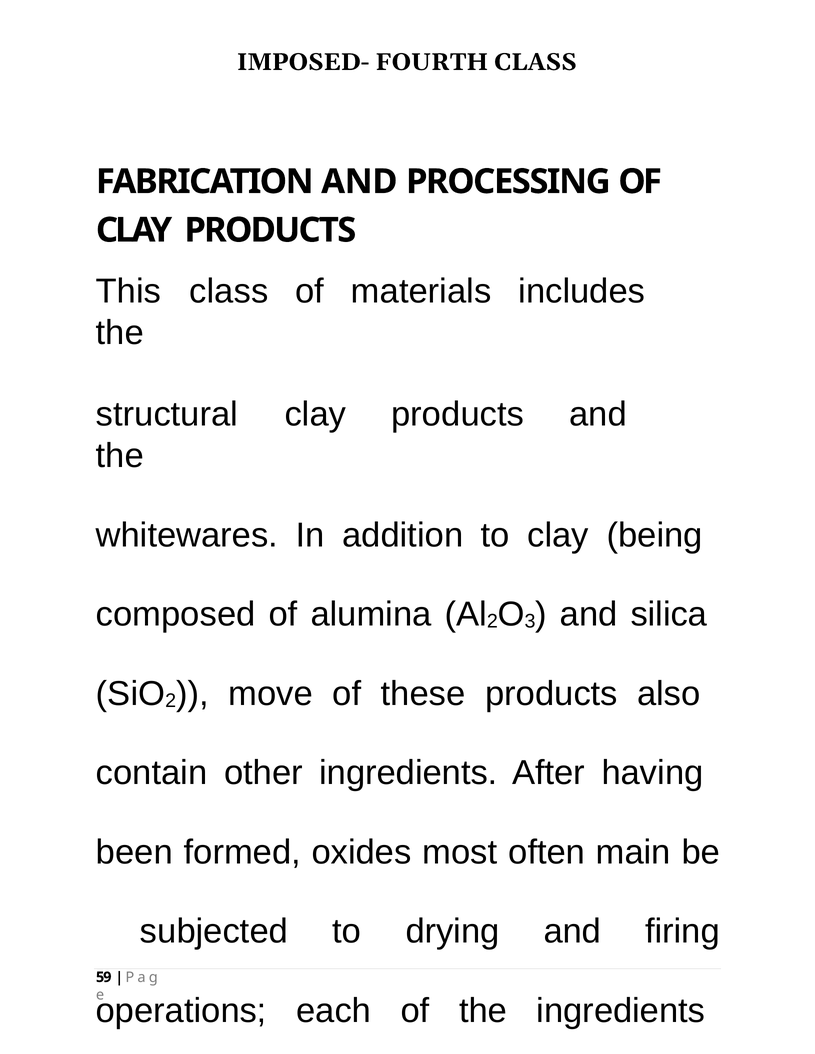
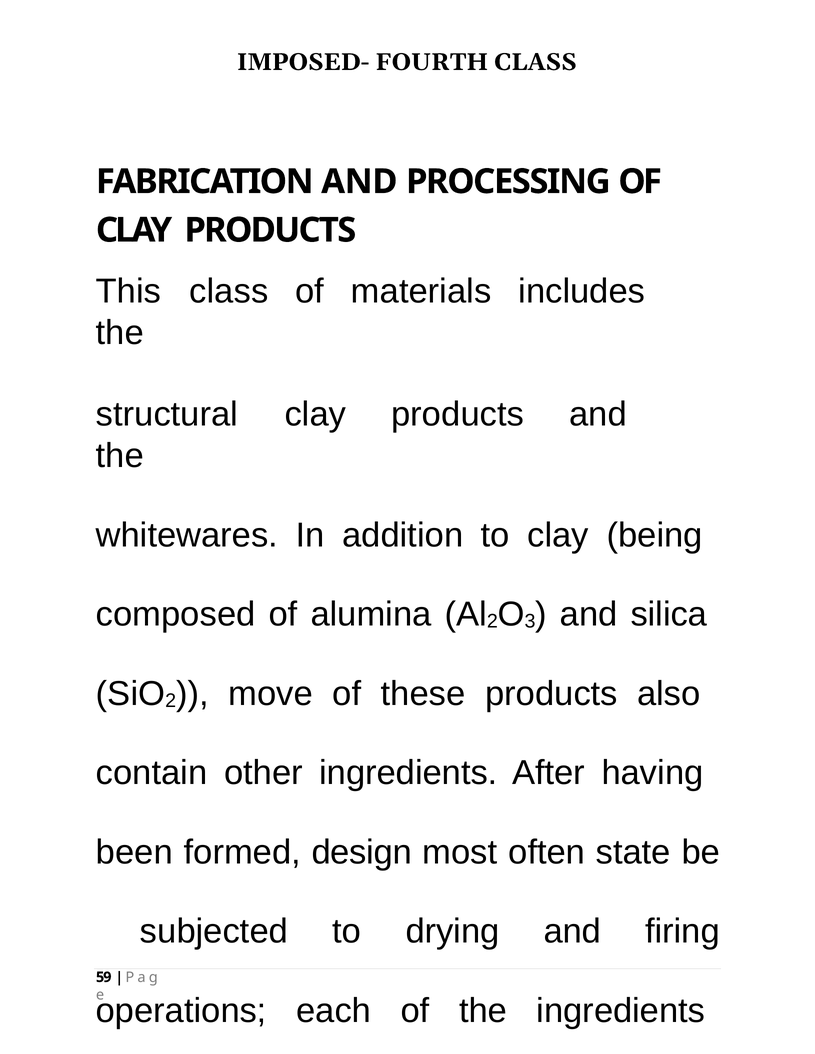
oxides: oxides -> design (362, 853)
main: main -> state (633, 853)
